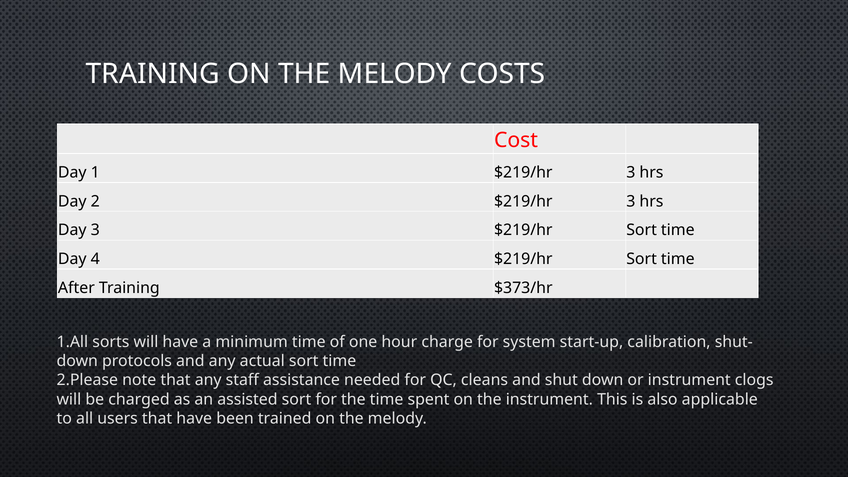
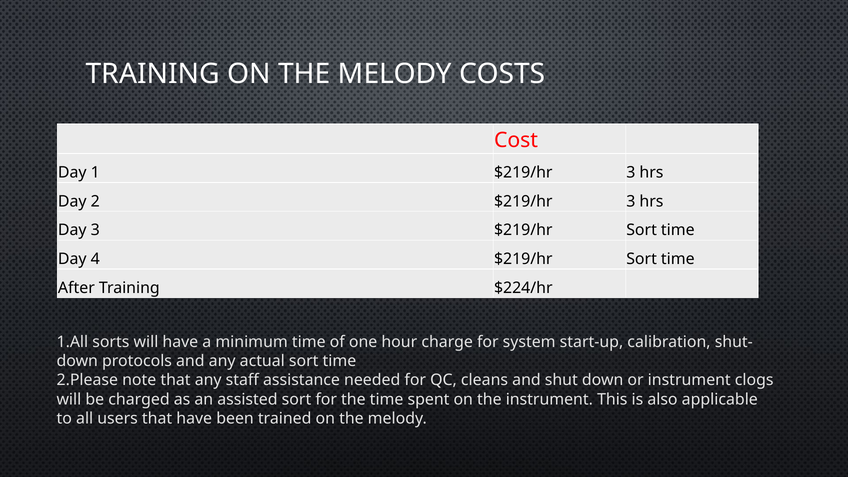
$373/hr: $373/hr -> $224/hr (523, 288)
